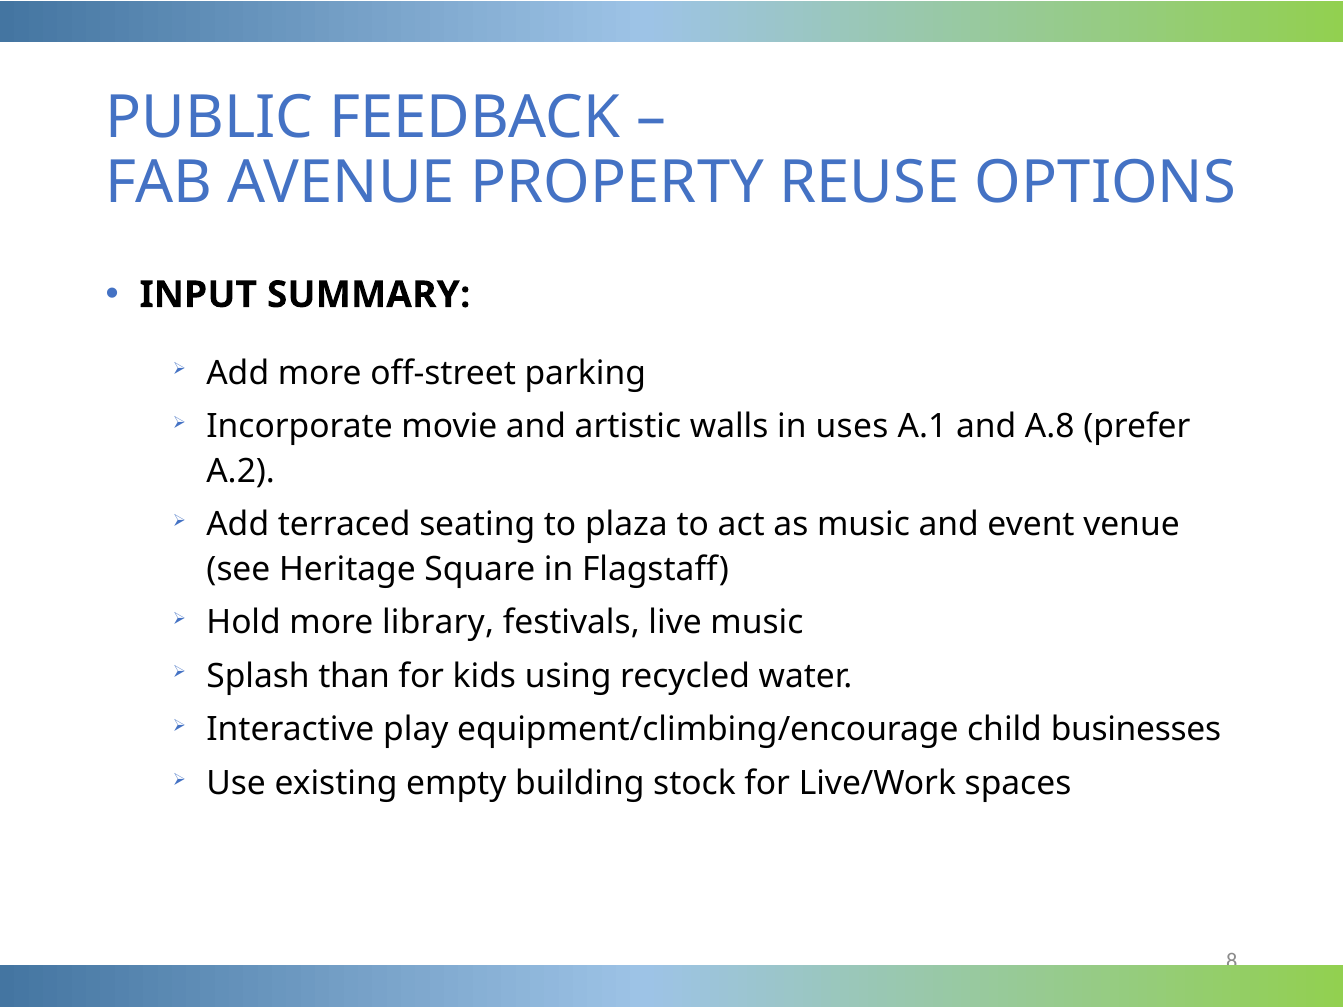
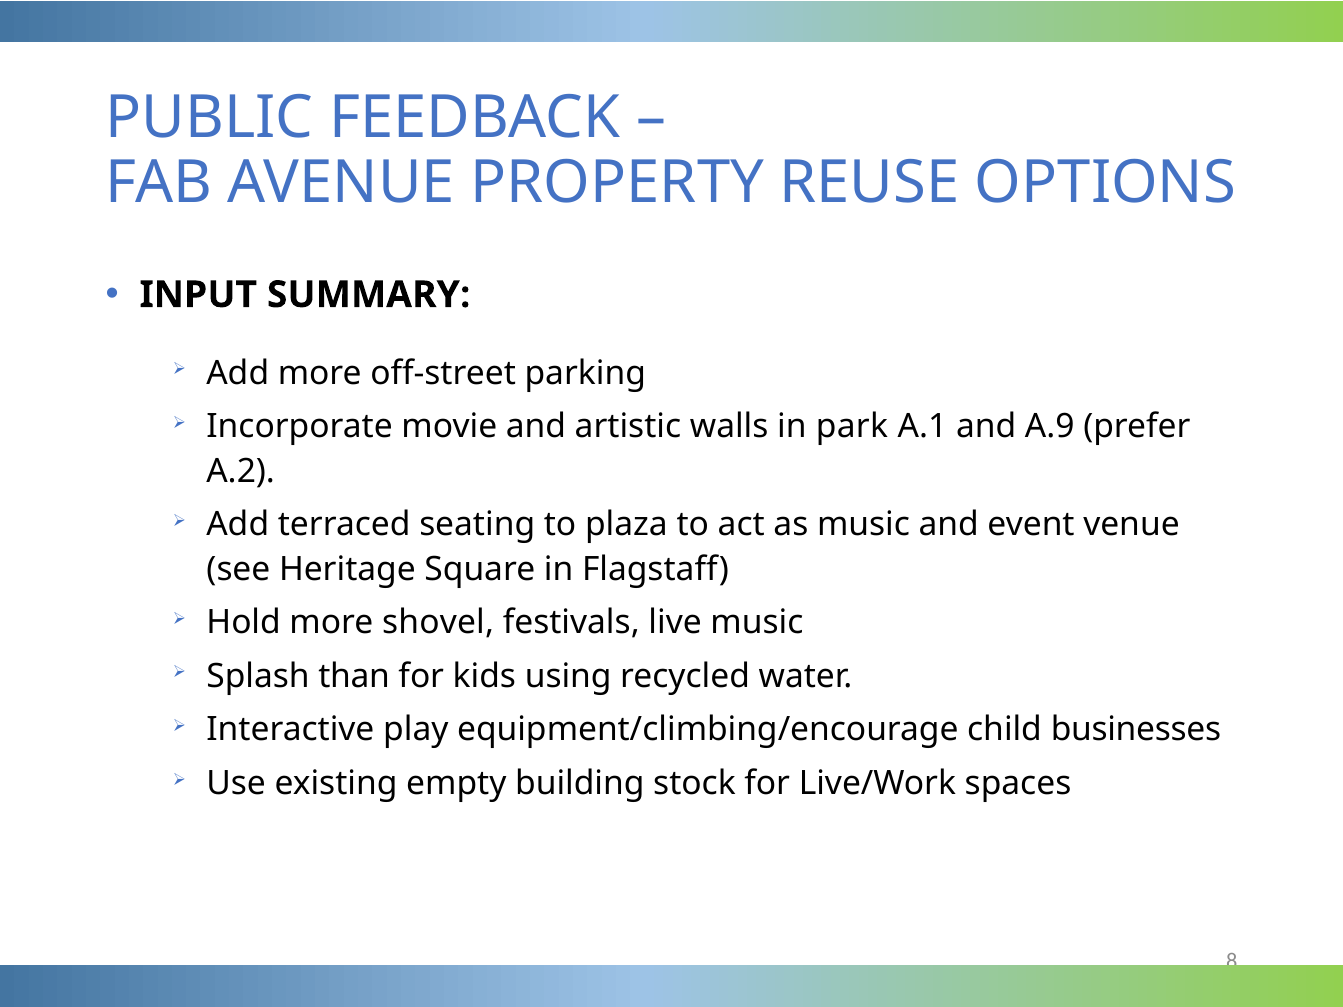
uses: uses -> park (852, 427)
A.8: A.8 -> A.9 (1050, 427)
library: library -> shovel (438, 623)
